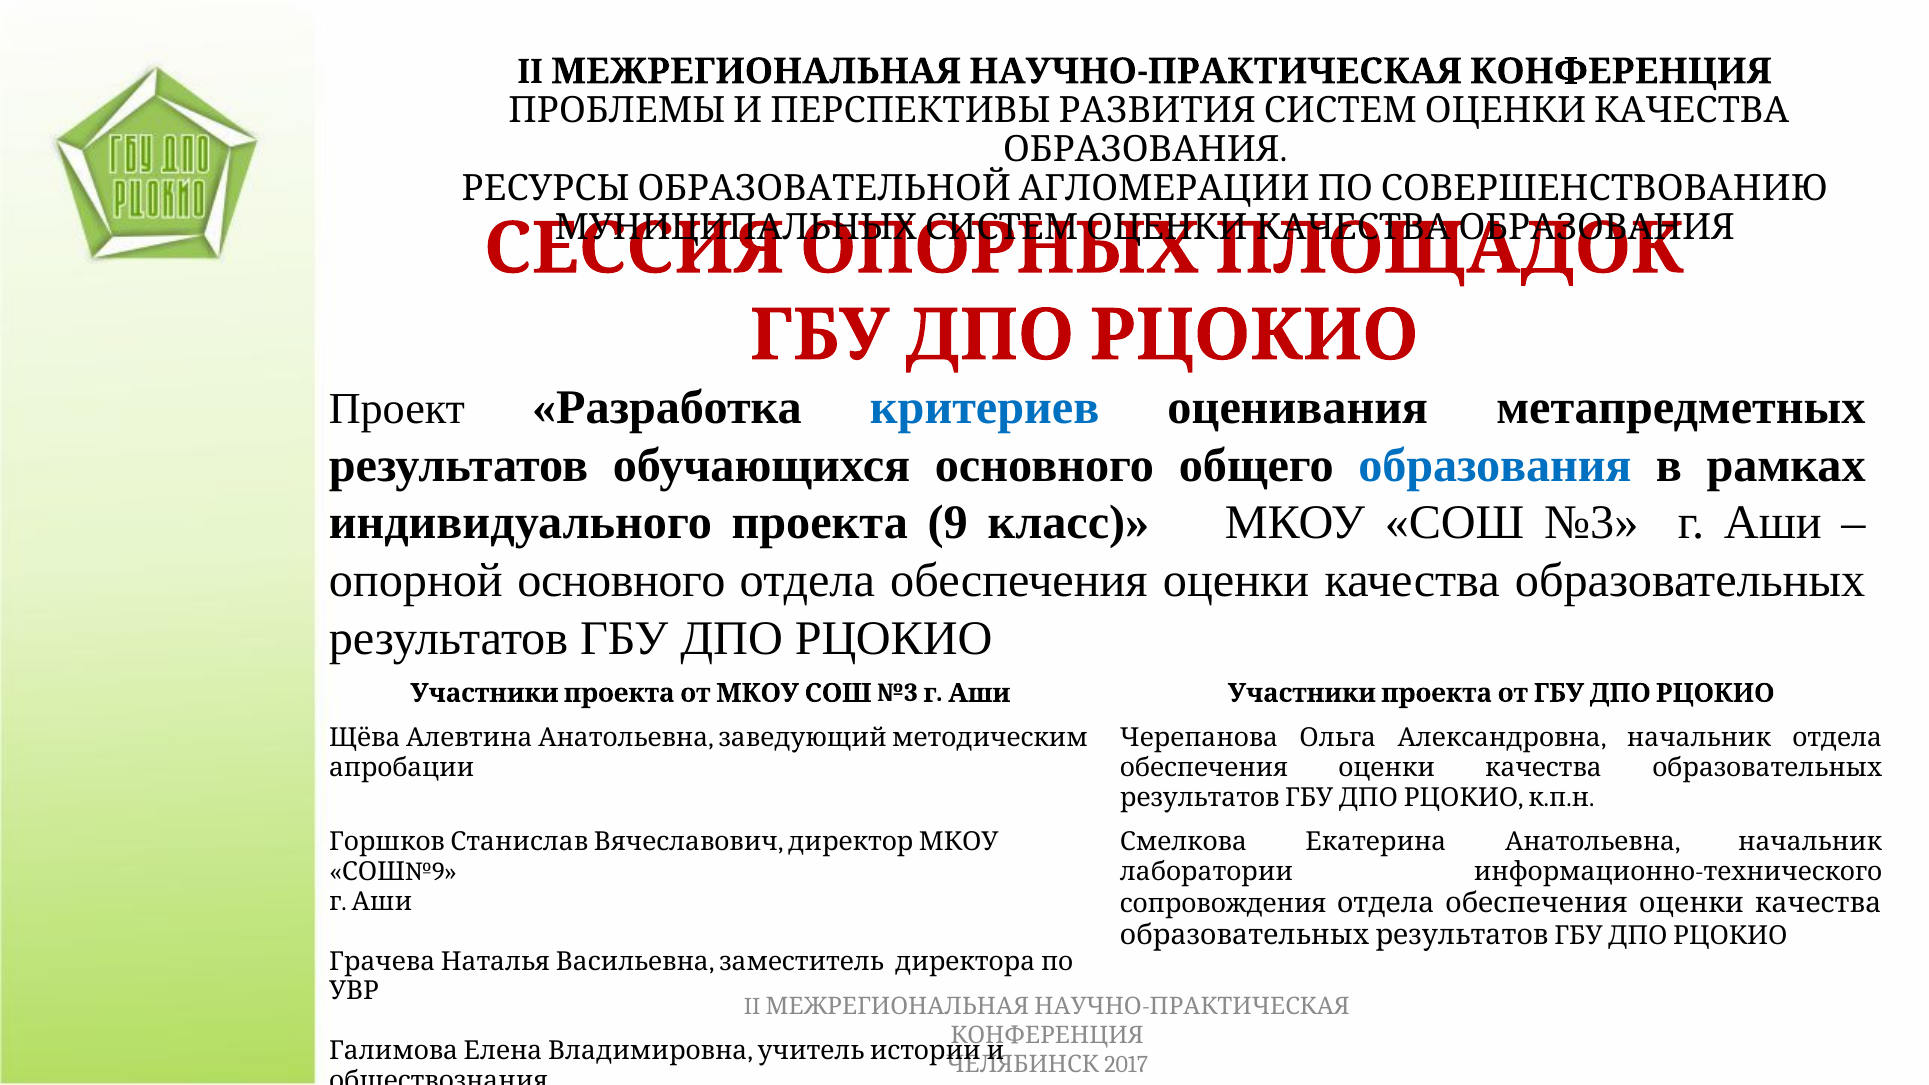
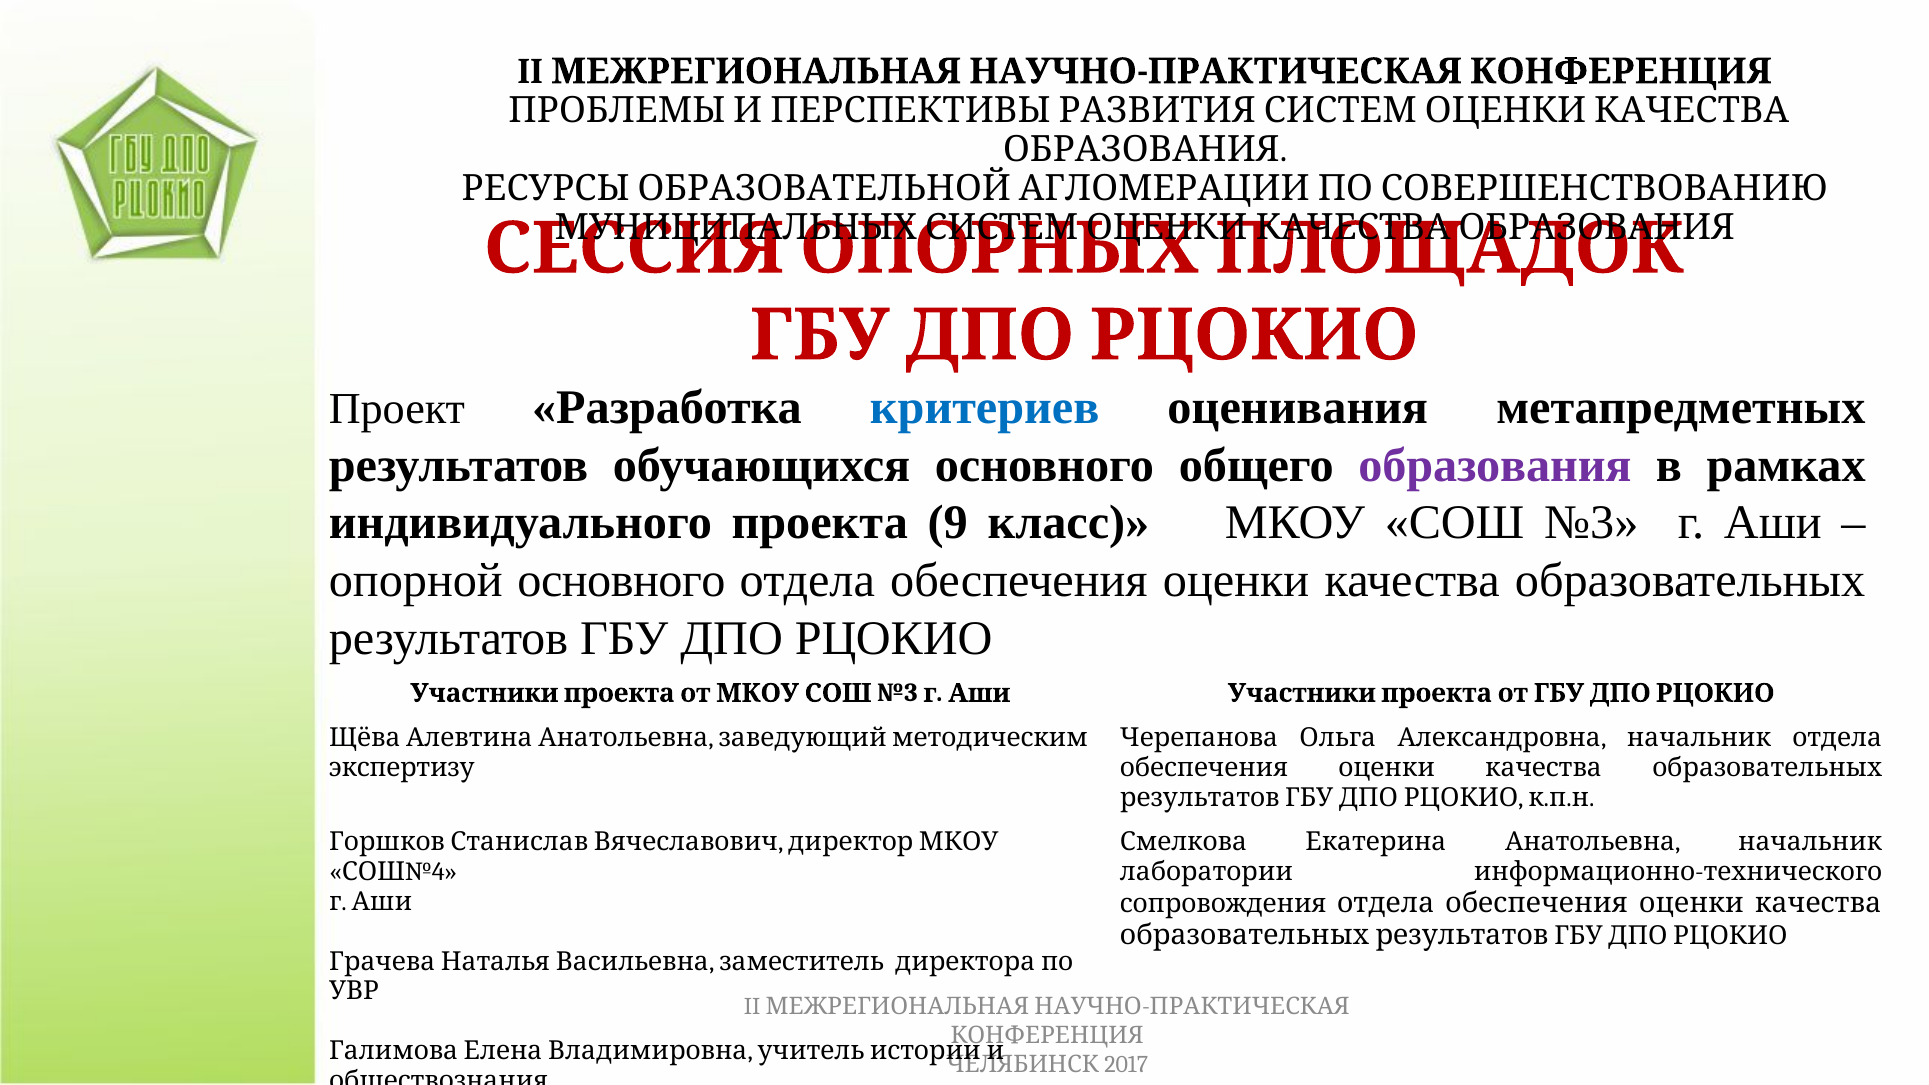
образования colour: blue -> purple (1495, 465)
апробации: апробации -> экспертизу (402, 768)
№9: №9 -> №4 (431, 872)
